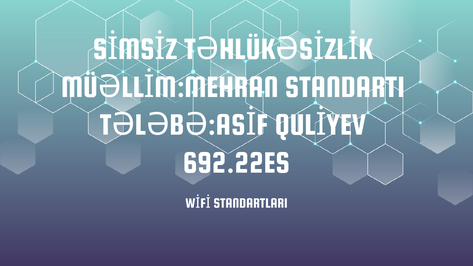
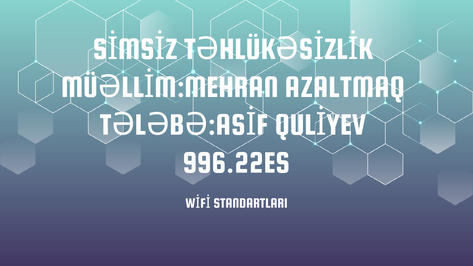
STANDARTI: STANDARTI -> AZALTMAQ (345, 87)
692.22ES: 692.22ES -> 996.22ES (236, 162)
